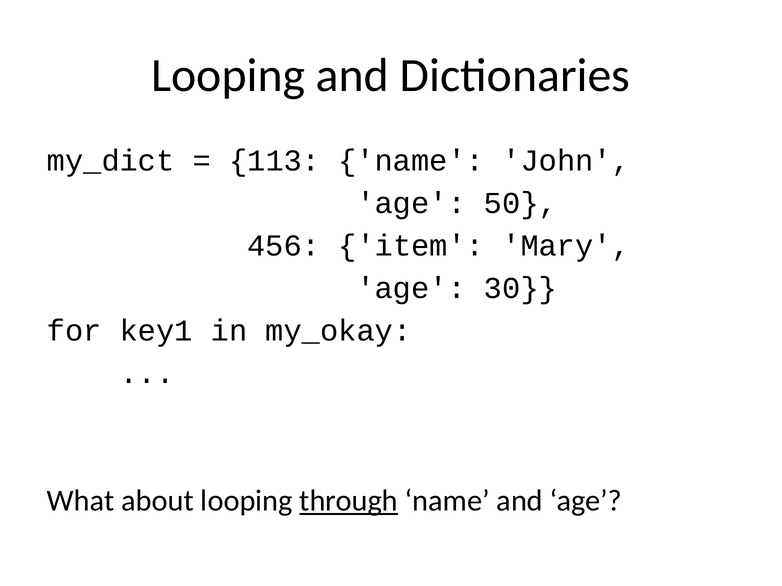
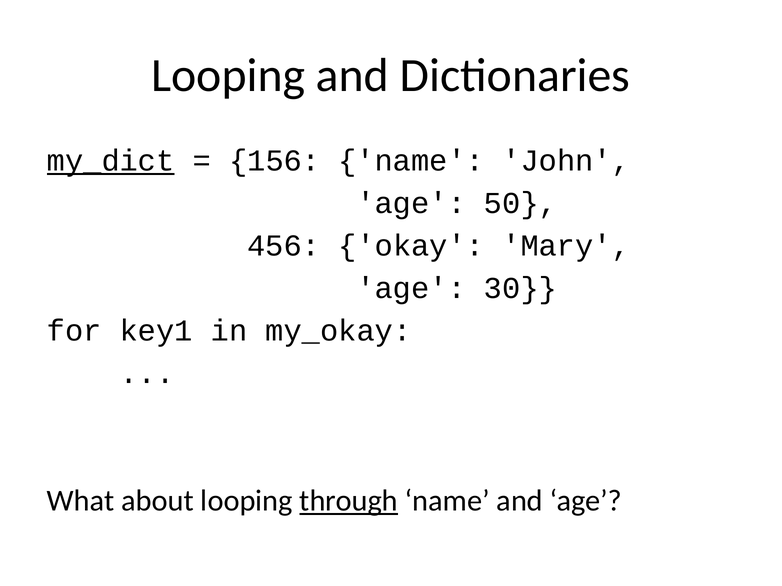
my_dict underline: none -> present (111, 161)
113: 113 -> 156 (275, 161)
item: item -> okay (411, 246)
